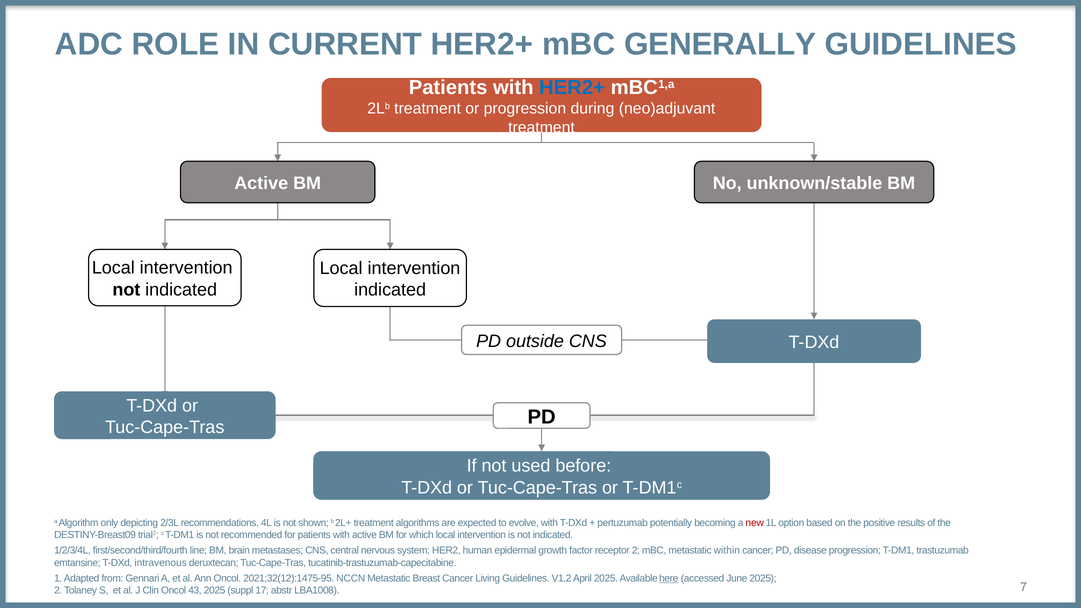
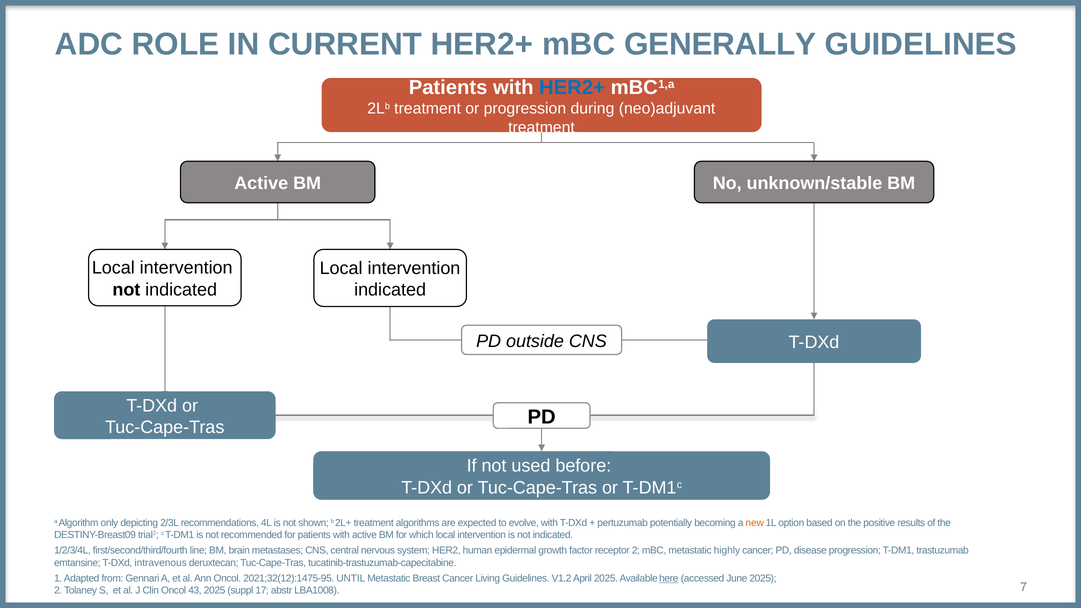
new colour: red -> orange (755, 523)
within: within -> highly (727, 551)
NCCN: NCCN -> UNTIL (351, 578)
